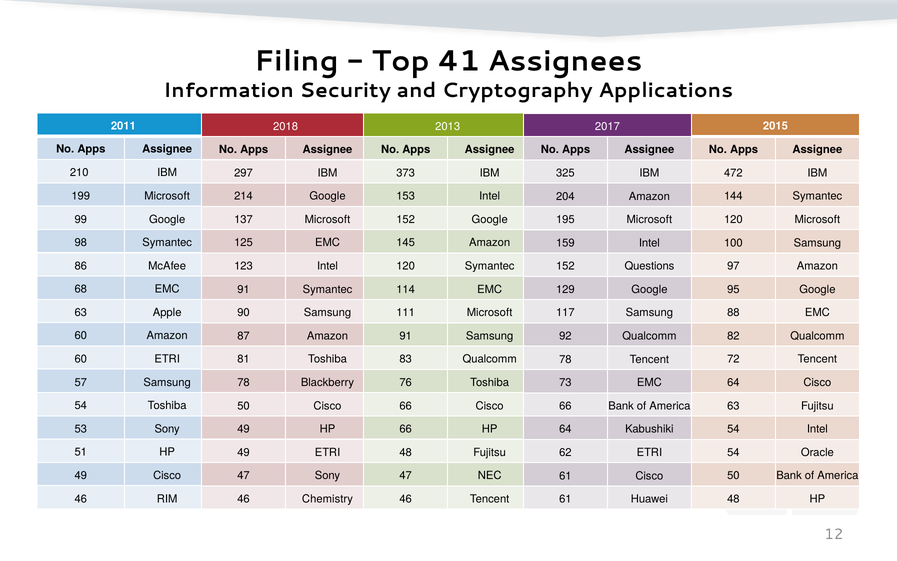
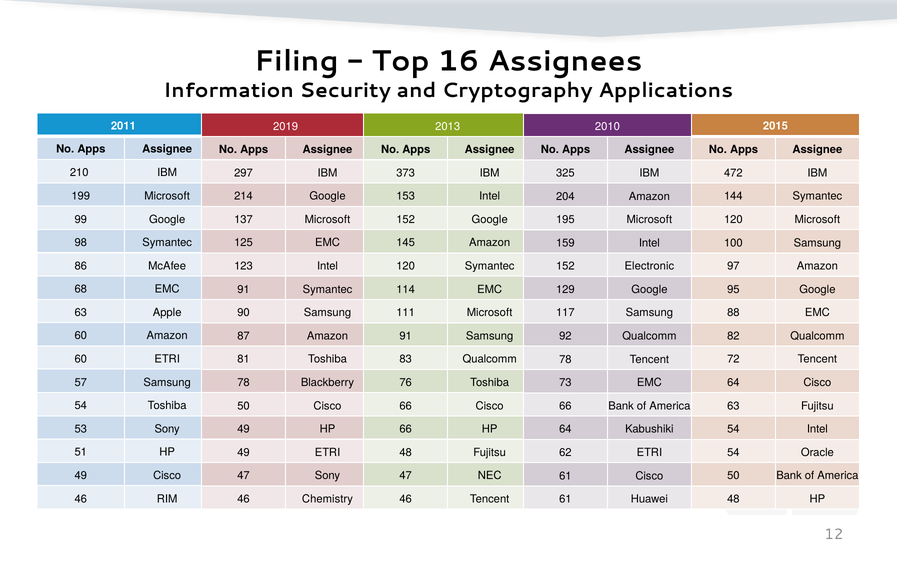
41: 41 -> 16 (459, 61)
2018: 2018 -> 2019 (286, 126)
2017: 2017 -> 2010 (607, 126)
Questions: Questions -> Electronic (649, 266)
